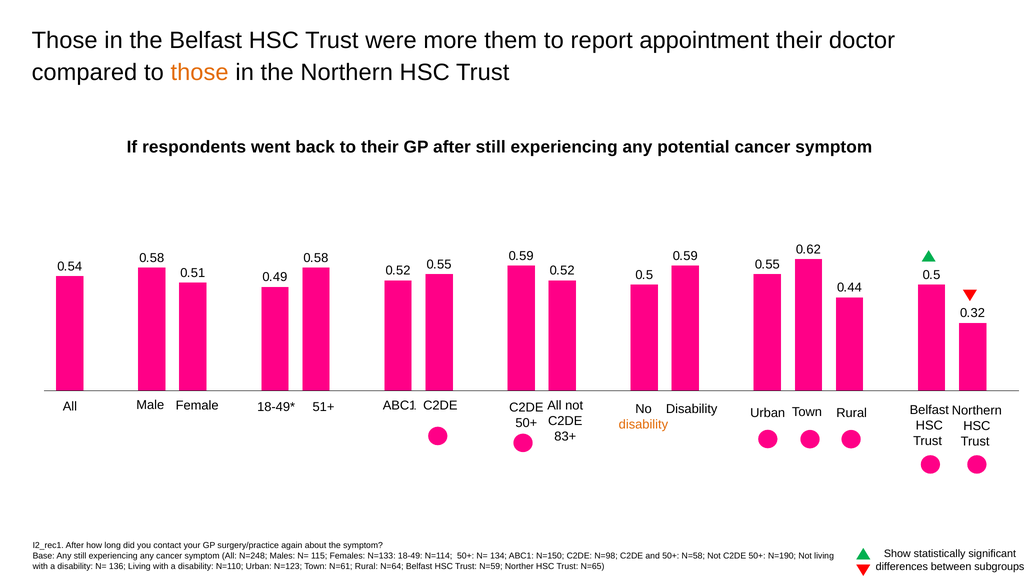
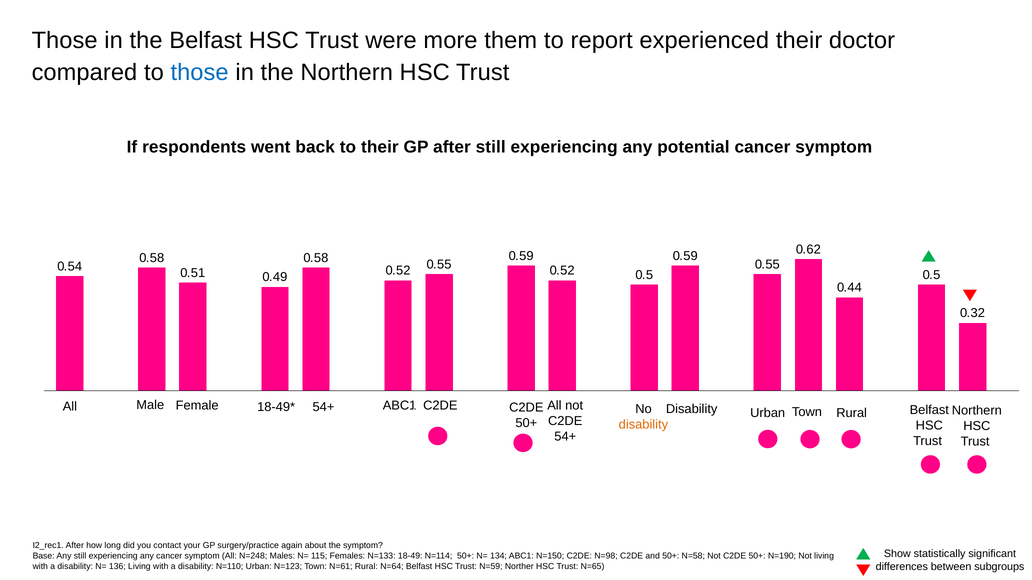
appointment: appointment -> experienced (704, 40)
those colour: orange -> blue (200, 73)
51+: 51+ -> 54+ (323, 407)
83+: 83+ -> 54+ (565, 437)
